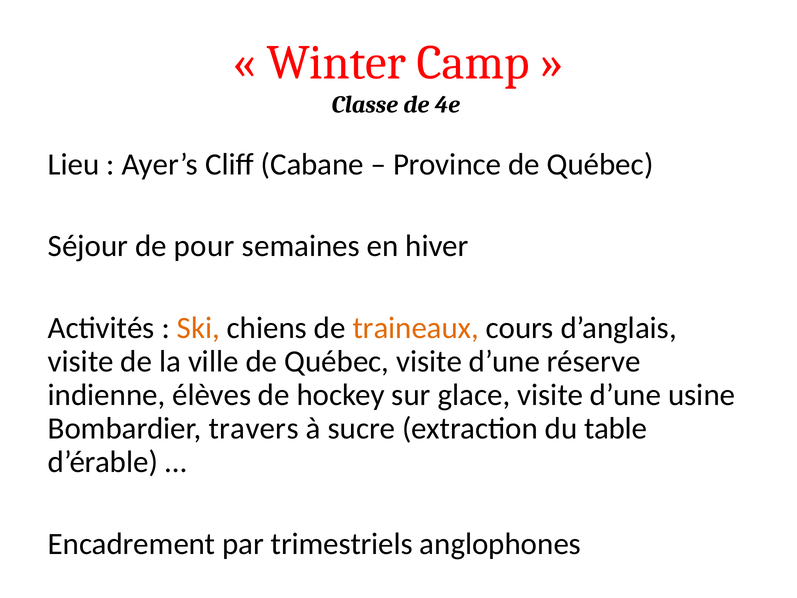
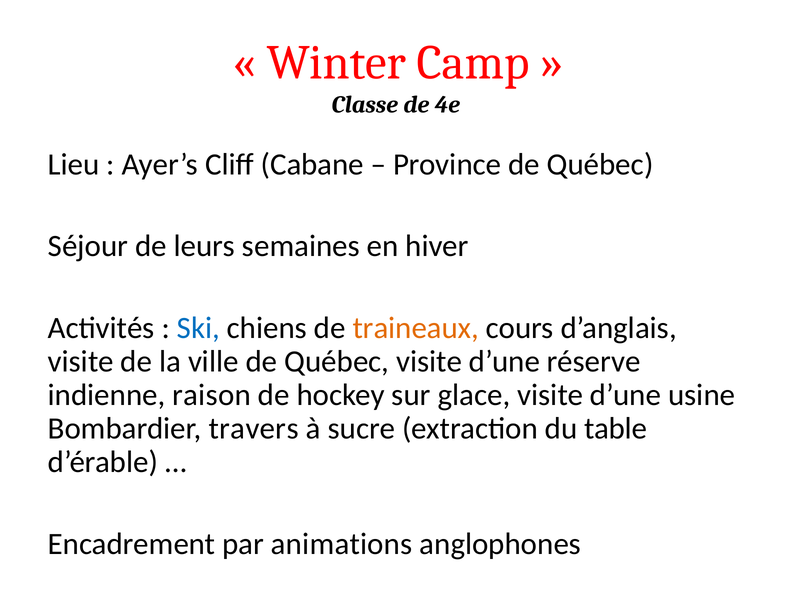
pour: pour -> leurs (204, 246)
Ski colour: orange -> blue (198, 328)
élèves: élèves -> raison (212, 395)
trimestriels: trimestriels -> animations (342, 544)
